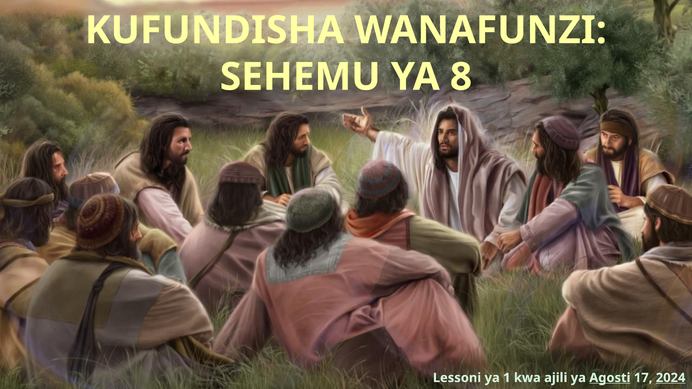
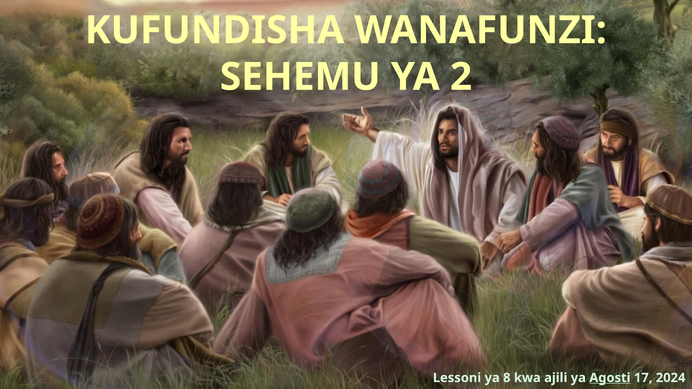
8: 8 -> 2 (461, 77)
1: 1 -> 8 (507, 378)
2024 underline: present -> none (671, 378)
